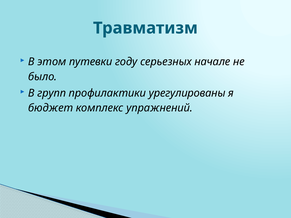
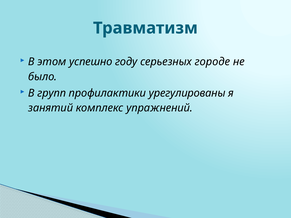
путевки: путевки -> успешно (91, 62)
начале: начале -> городе (212, 62)
бюджет: бюджет -> занятий (51, 108)
